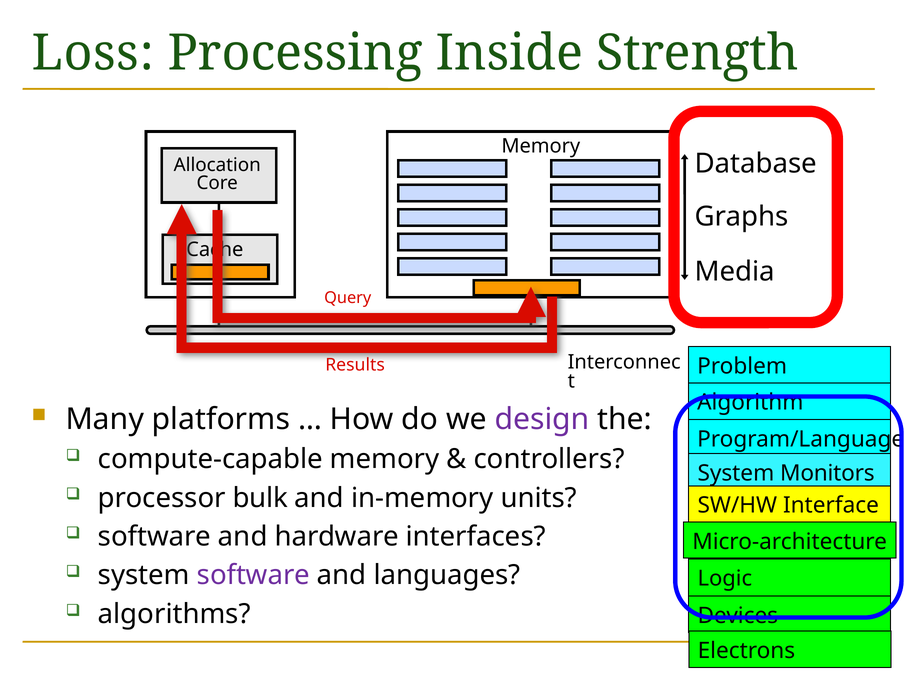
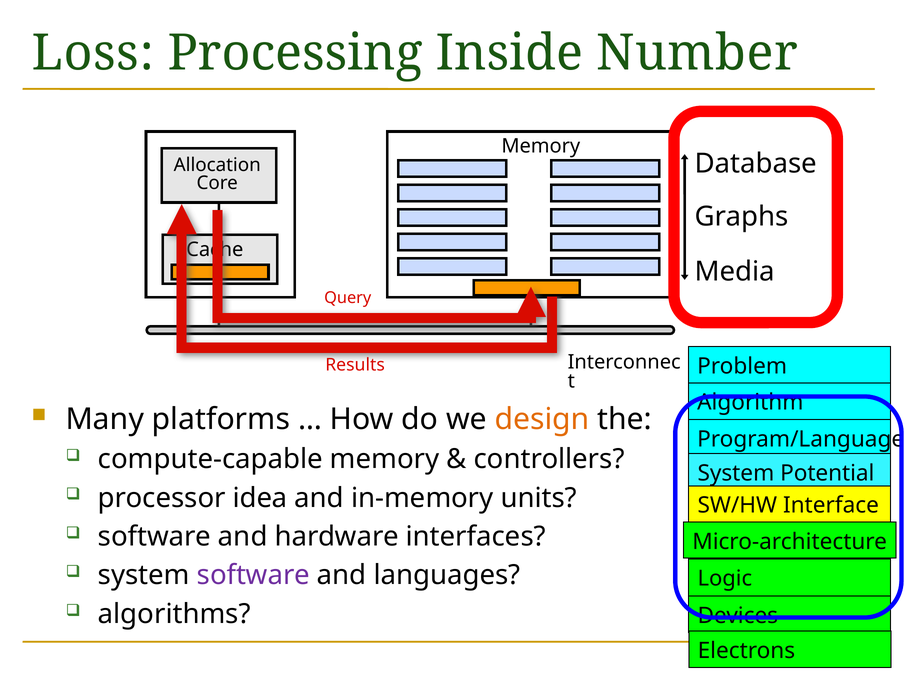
Strength: Strength -> Number (697, 53)
design colour: purple -> orange (542, 419)
Monitors: Monitors -> Potential (827, 473)
bulk: bulk -> idea (260, 498)
